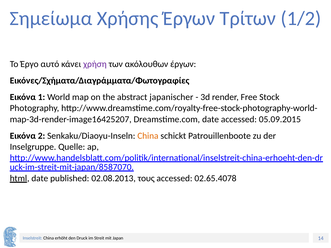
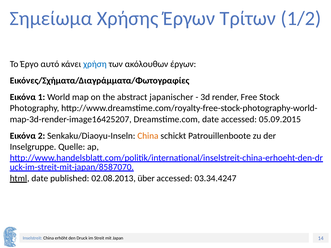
χρήση colour: purple -> blue (95, 64)
τους: τους -> über (146, 178)
02.65.4078: 02.65.4078 -> 03.34.4247 (215, 178)
